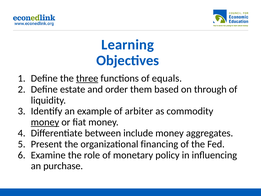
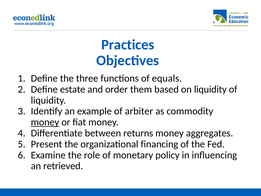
Learning: Learning -> Practices (128, 45)
three underline: present -> none (87, 78)
on through: through -> liquidity (210, 89)
include: include -> returns (138, 133)
purchase: purchase -> retrieved (63, 166)
